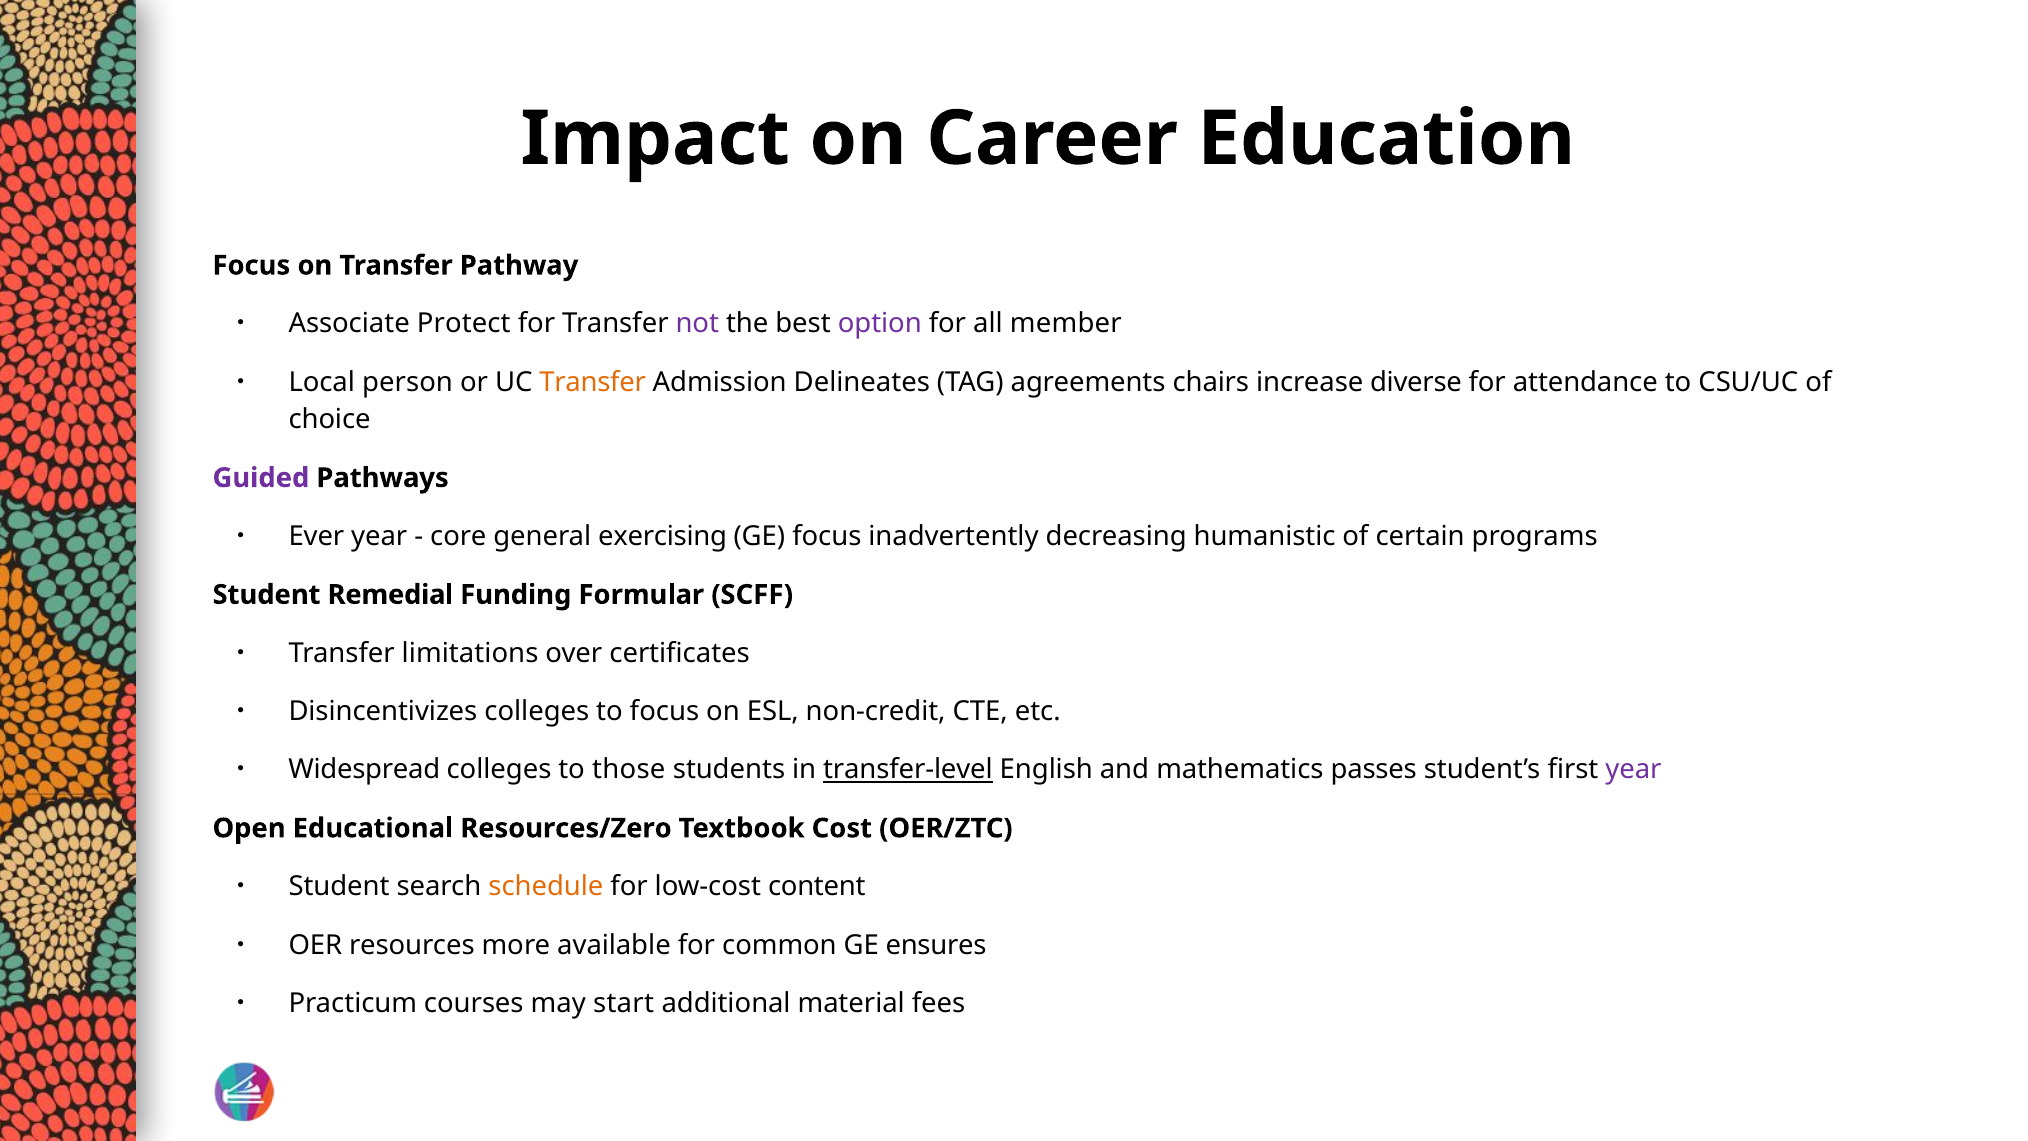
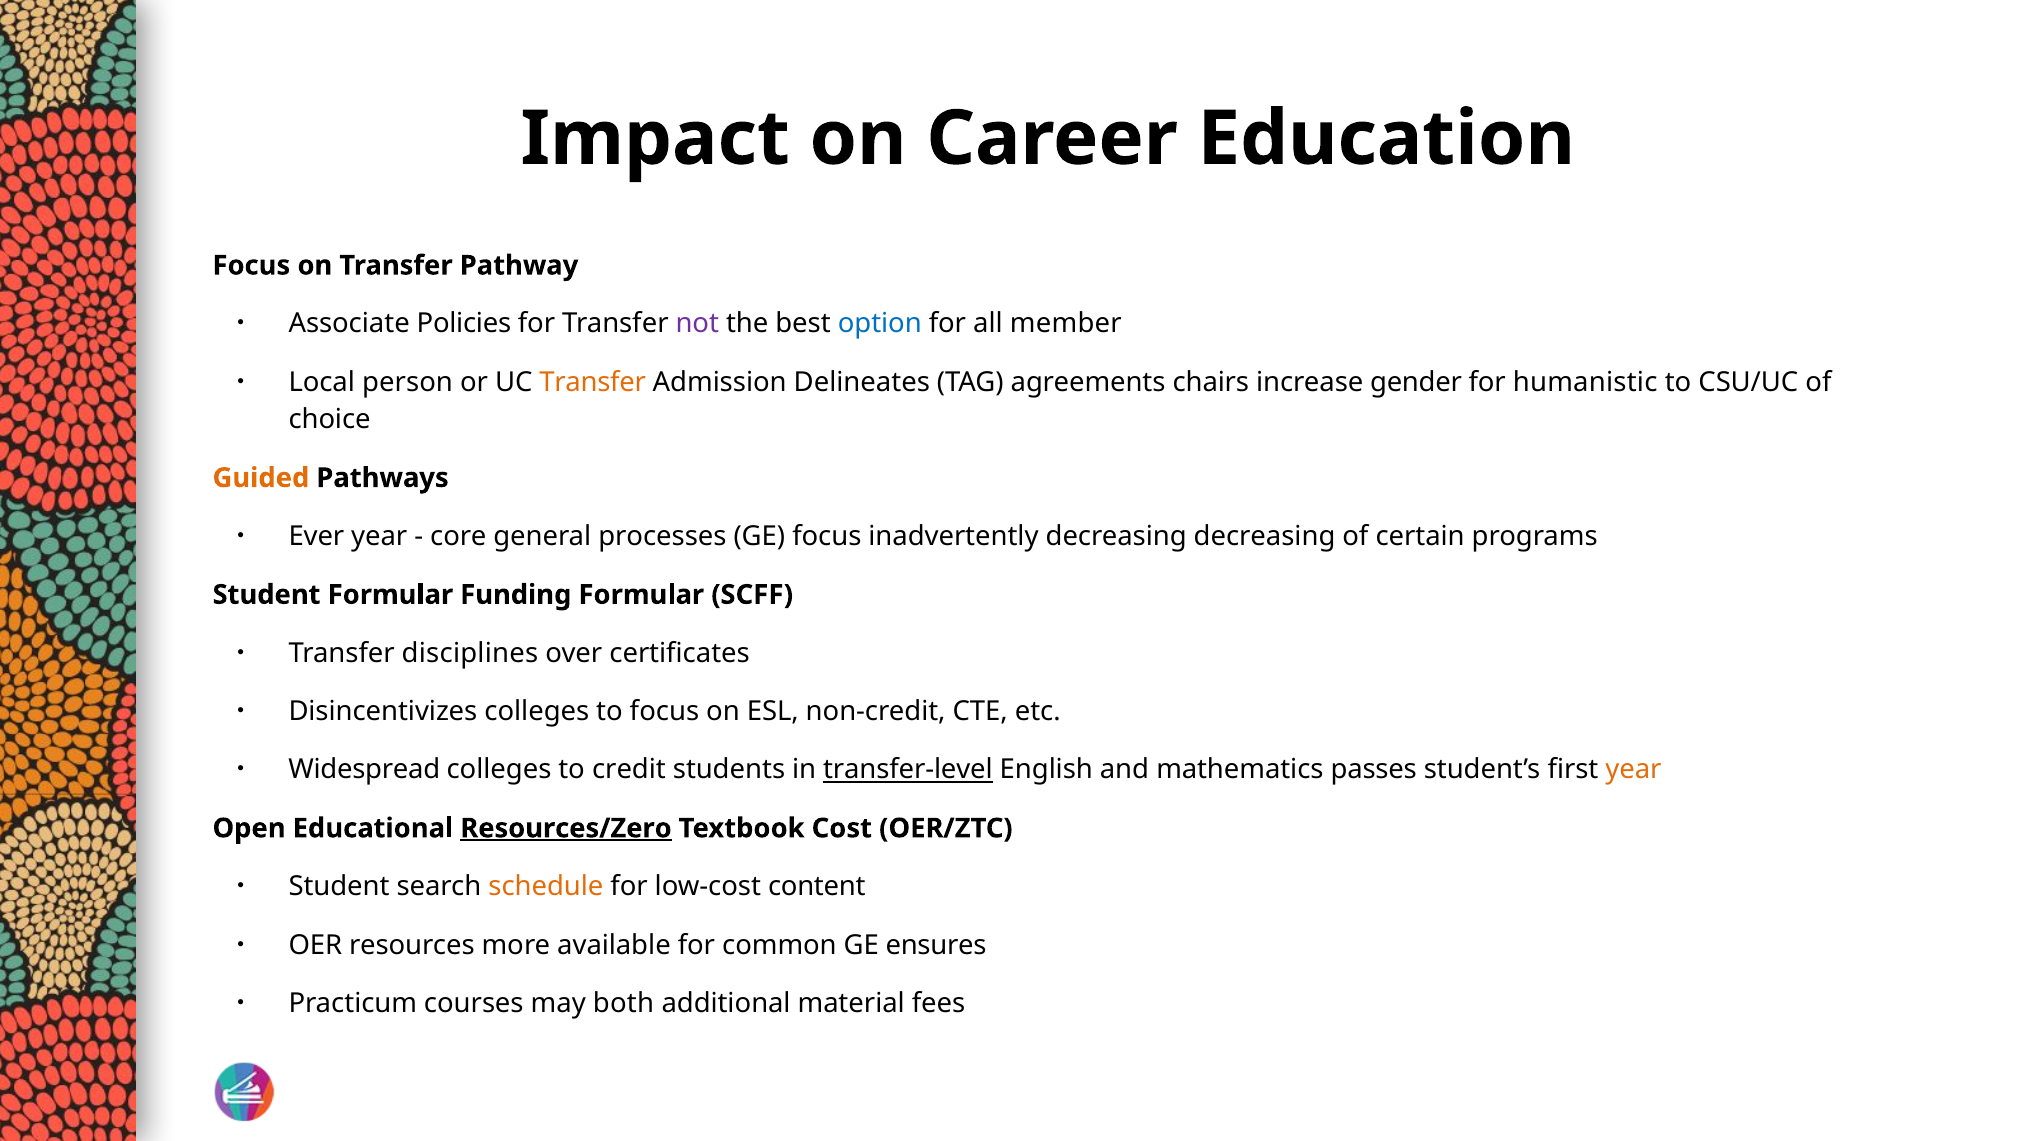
Protect: Protect -> Policies (464, 324)
option colour: purple -> blue (880, 324)
diverse: diverse -> gender (1416, 382)
attendance: attendance -> humanistic (1585, 382)
Guided colour: purple -> orange (261, 478)
exercising: exercising -> processes (662, 536)
decreasing humanistic: humanistic -> decreasing (1265, 536)
Student Remedial: Remedial -> Formular (390, 595)
limitations: limitations -> disciplines (470, 653)
those: those -> credit (629, 770)
year colour: purple -> orange (1633, 770)
Resources/Zero underline: none -> present (566, 828)
start: start -> both (624, 1003)
